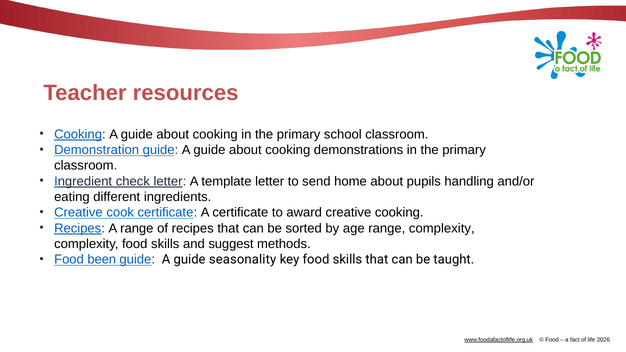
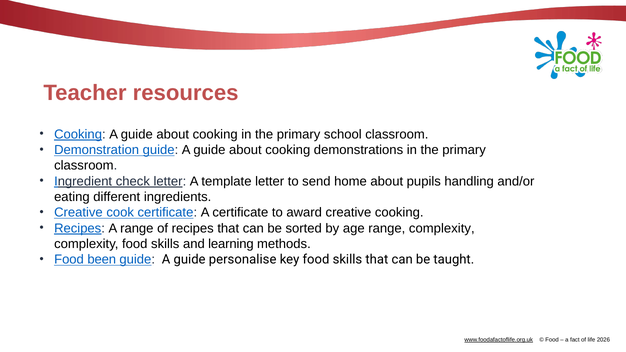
suggest: suggest -> learning (231, 244)
seasonality: seasonality -> personalise (243, 260)
